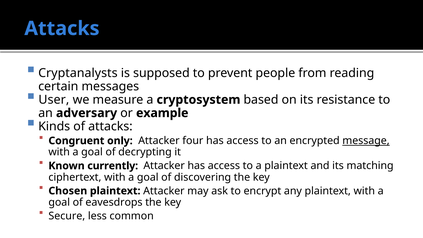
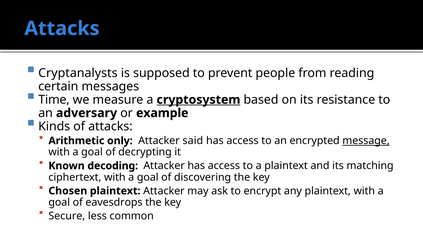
User: User -> Time (54, 100)
cryptosystem underline: none -> present (198, 100)
Congruent: Congruent -> Arithmetic (76, 141)
four: four -> said (193, 141)
currently: currently -> decoding (113, 166)
